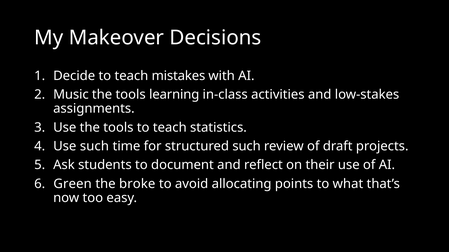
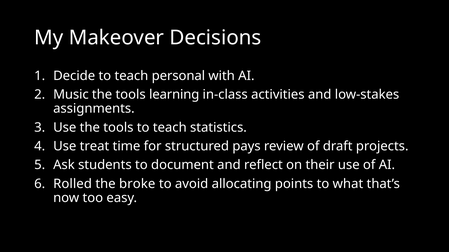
mistakes: mistakes -> personal (178, 76)
Use such: such -> treat (94, 147)
structured such: such -> pays (247, 147)
Green: Green -> Rolled (73, 184)
